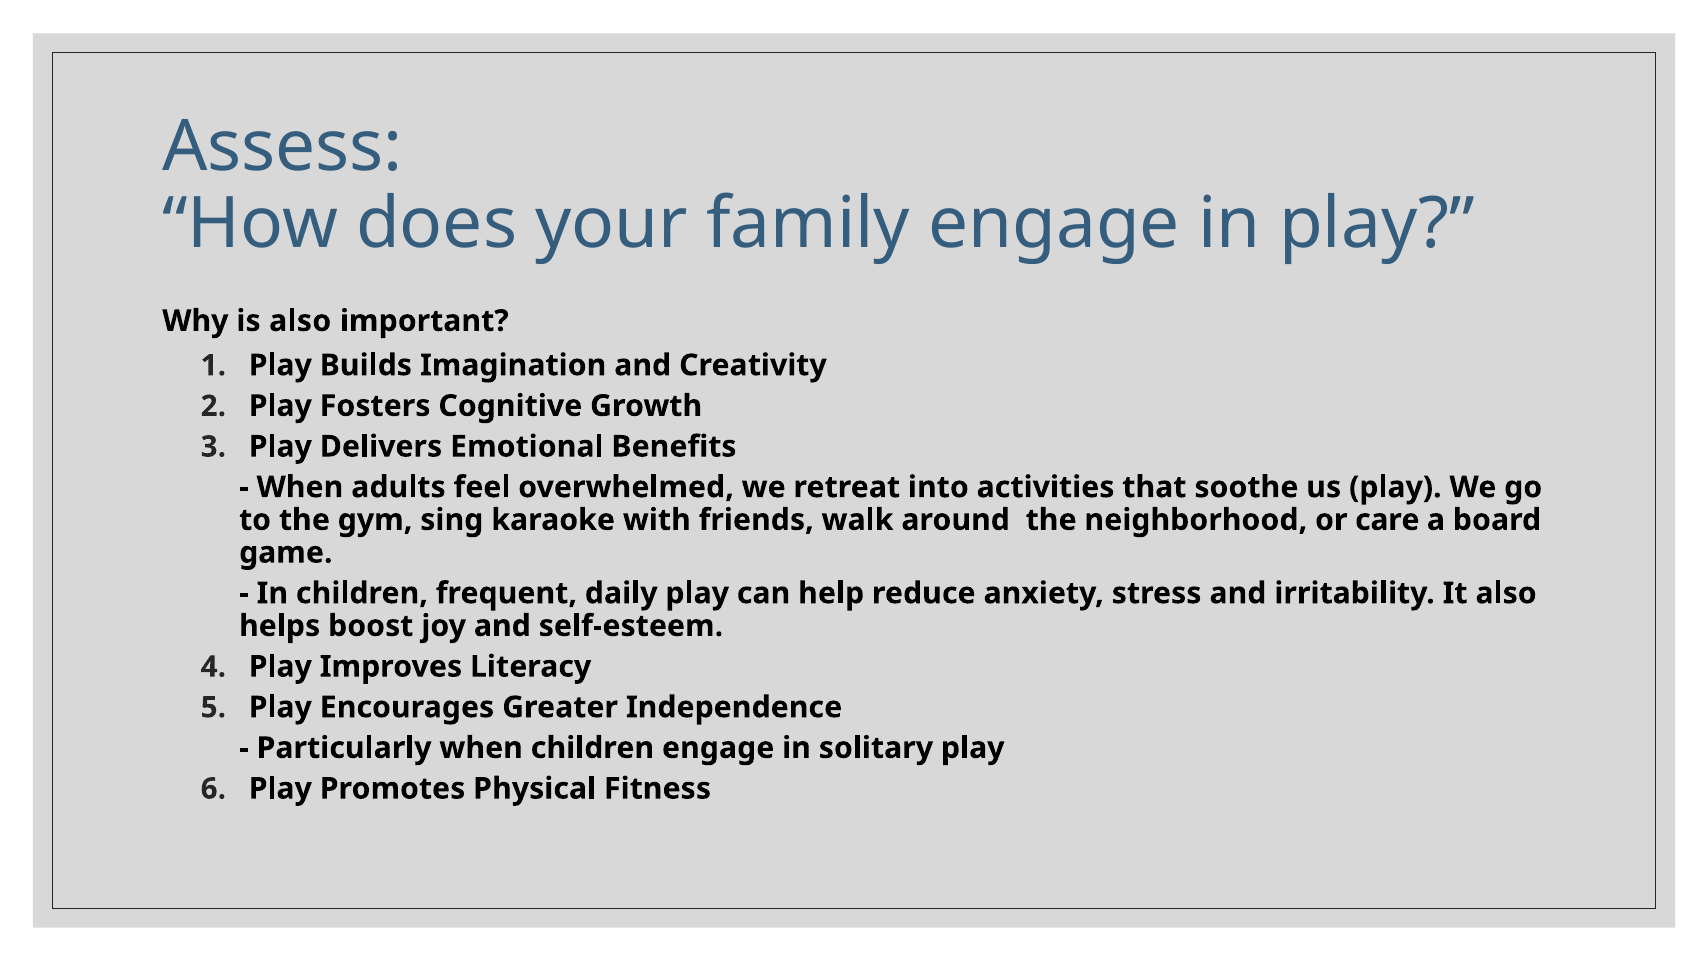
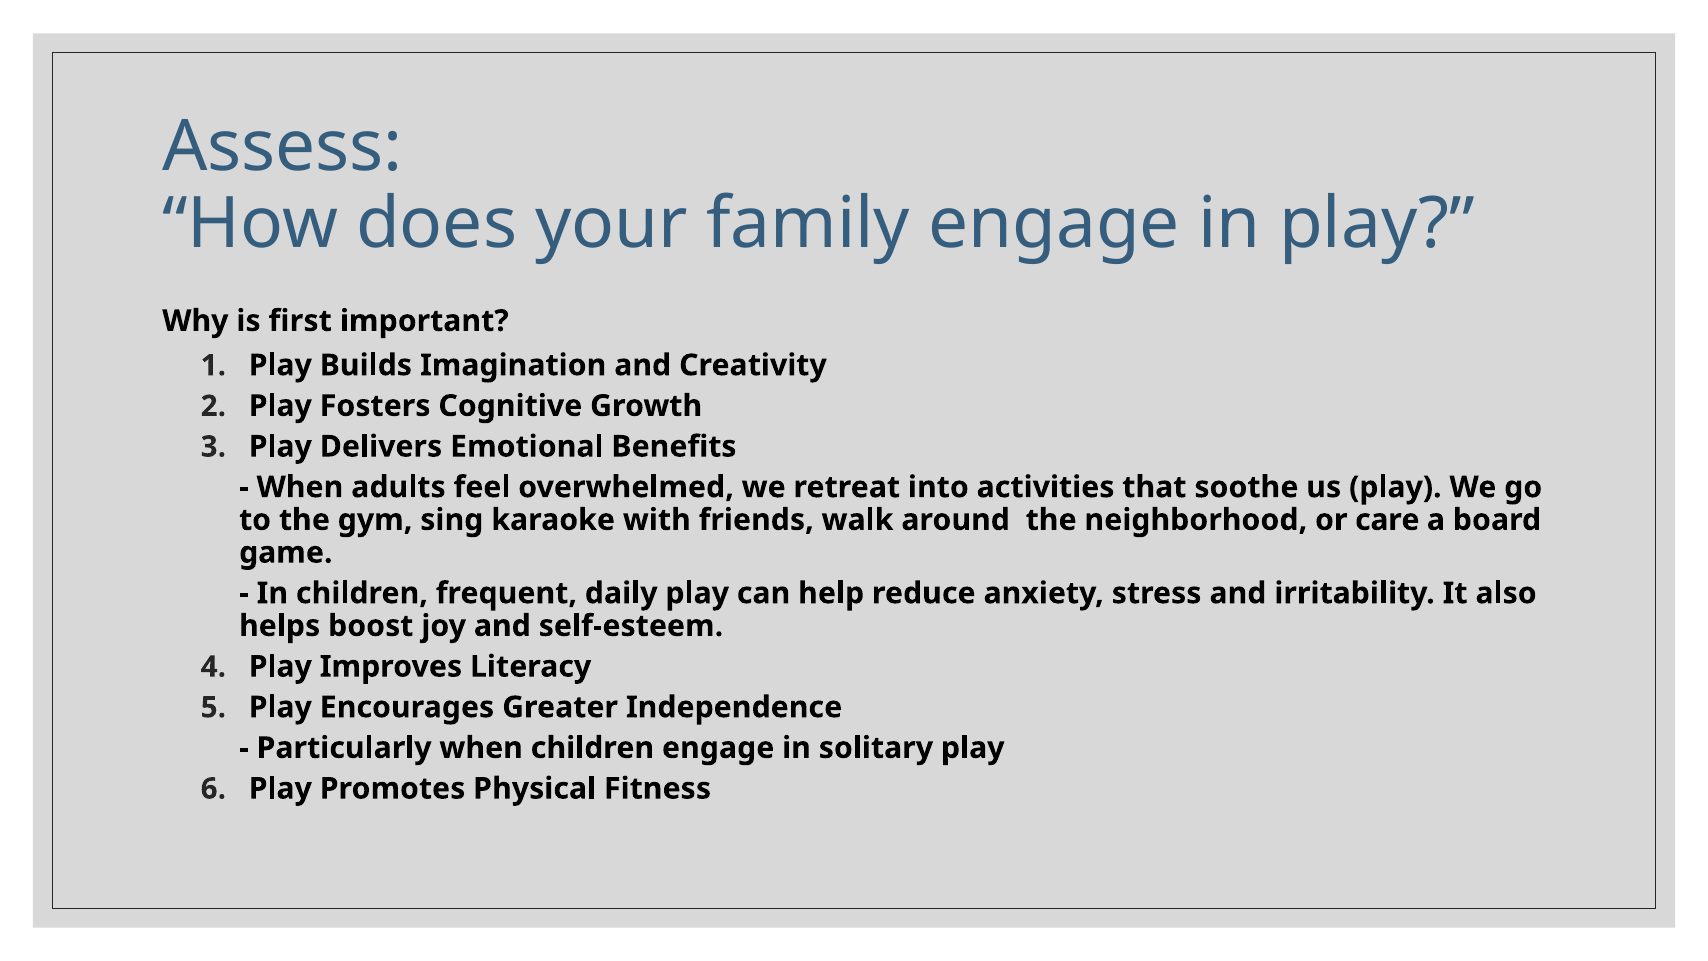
is also: also -> first (300, 321)
